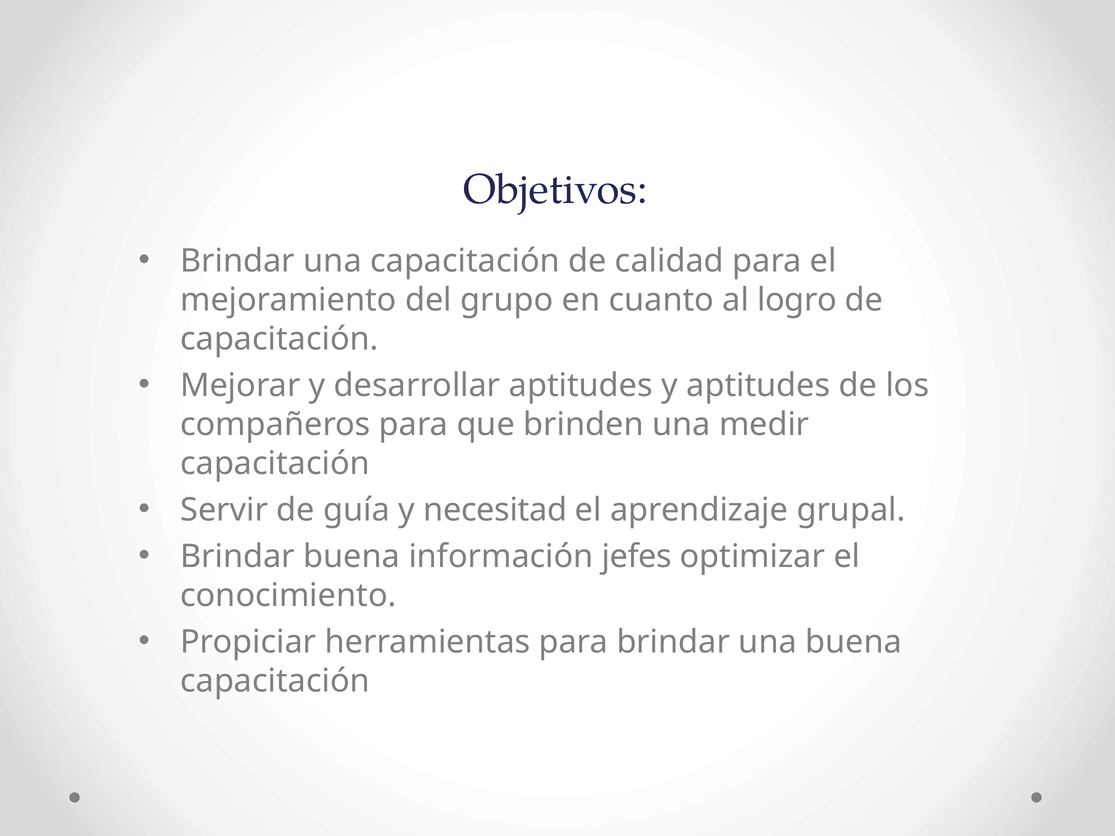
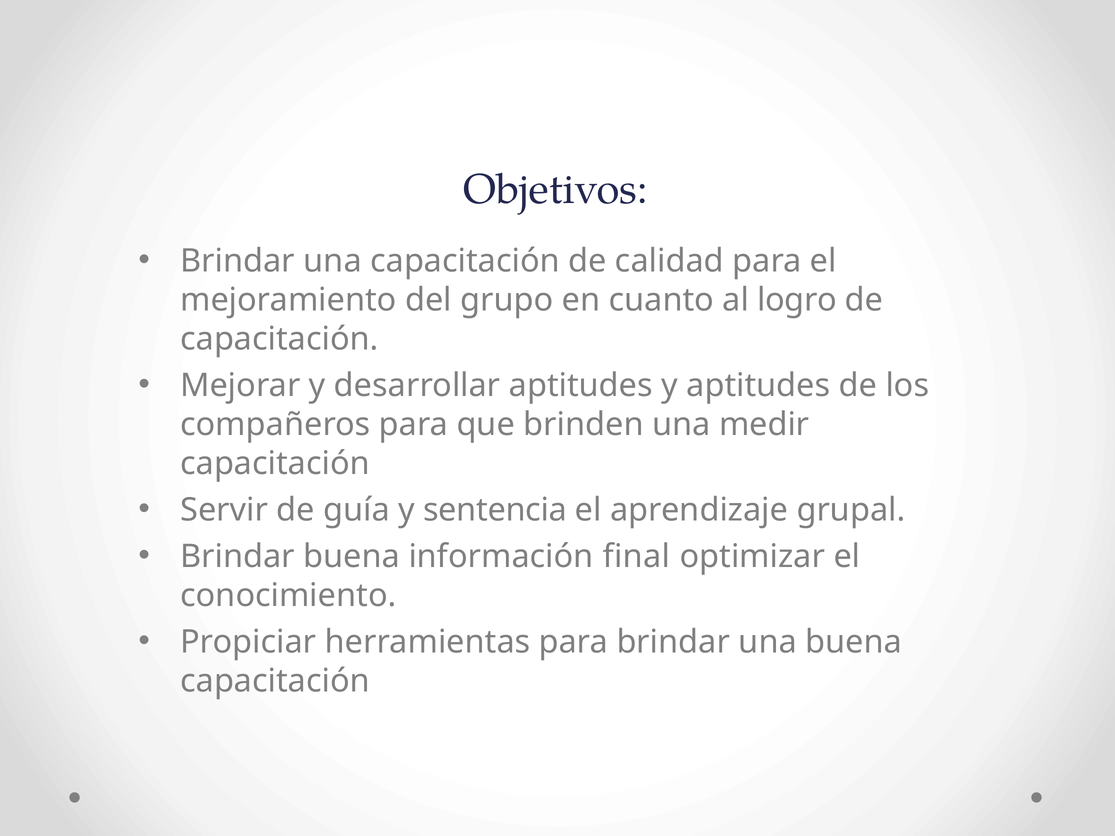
necesitad: necesitad -> sentencia (495, 510)
jefes: jefes -> final (636, 557)
